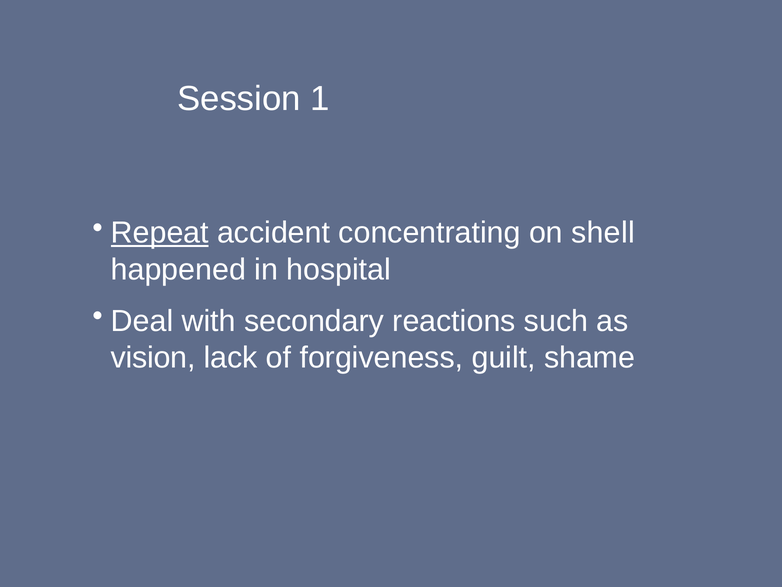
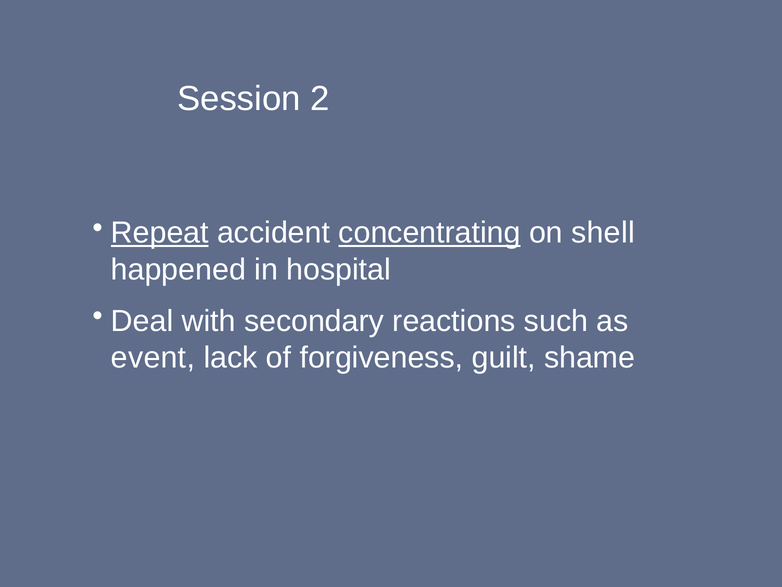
1: 1 -> 2 (320, 99)
concentrating underline: none -> present (430, 233)
vision: vision -> event (153, 357)
